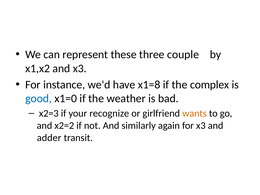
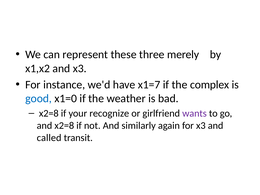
couple: couple -> merely (183, 55)
x1=8: x1=8 -> x1=7 (149, 85)
x2=3: x2=3 -> x2=8 (49, 113)
wants colour: orange -> purple (194, 113)
and x2=2: x2=2 -> x2=8 (64, 126)
adder: adder -> called (49, 138)
